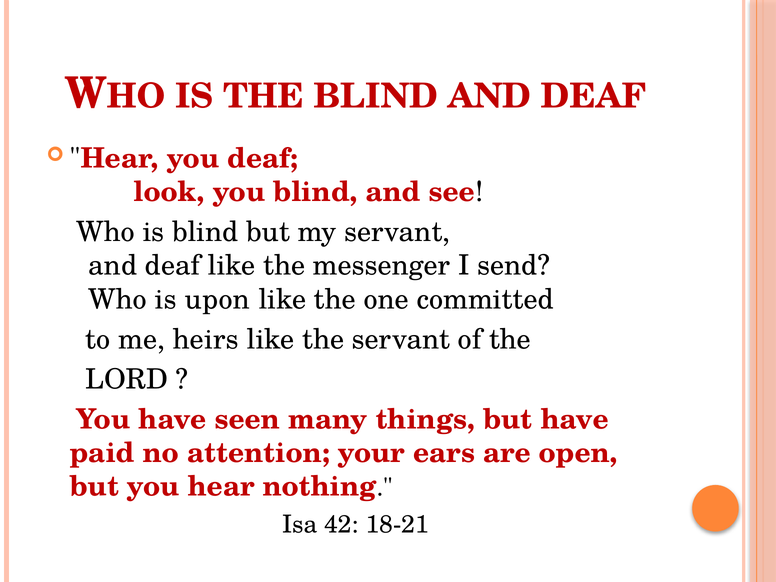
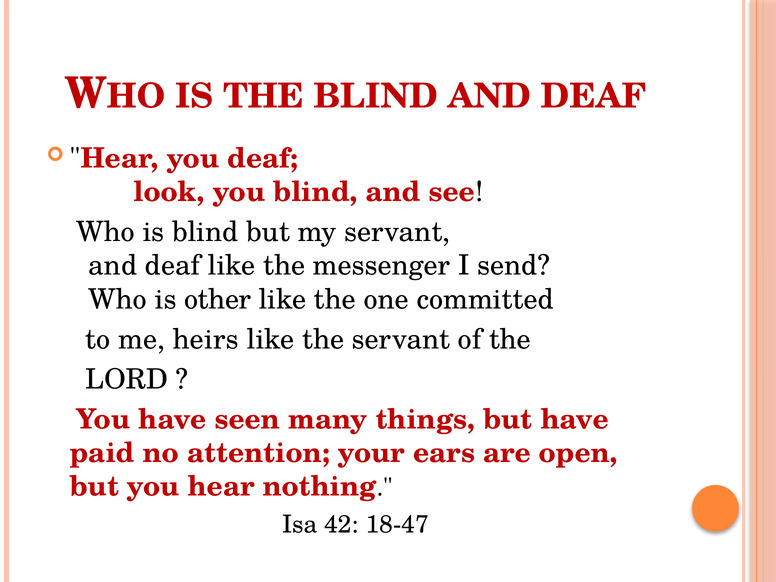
upon: upon -> other (218, 299)
18-21: 18-21 -> 18-47 (397, 525)
